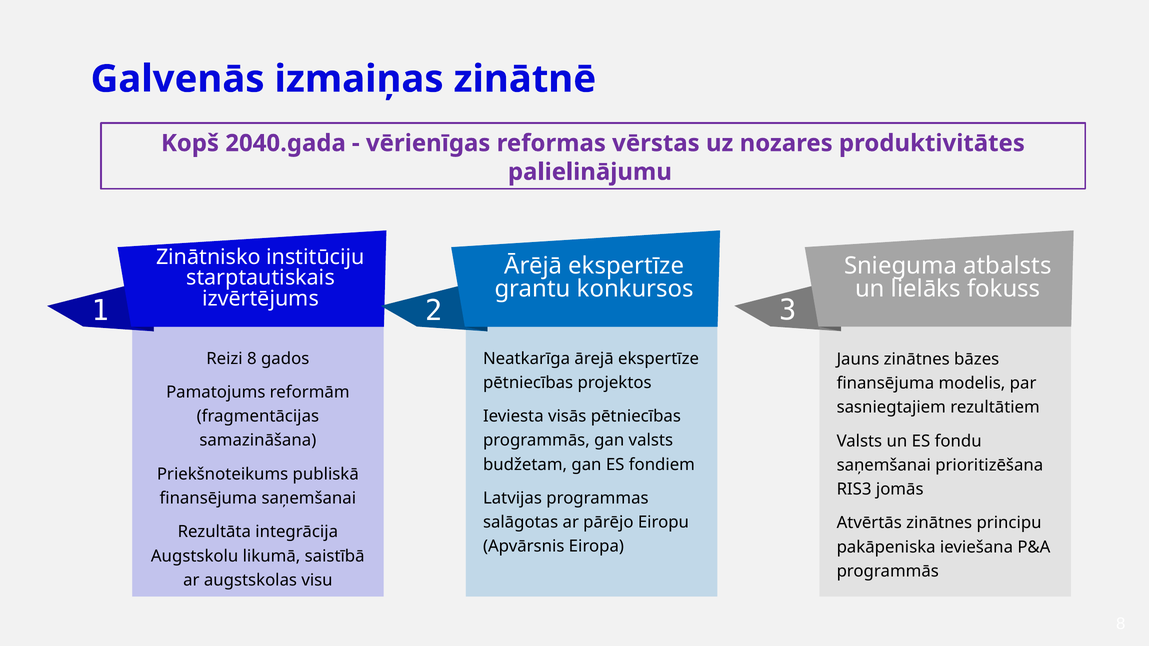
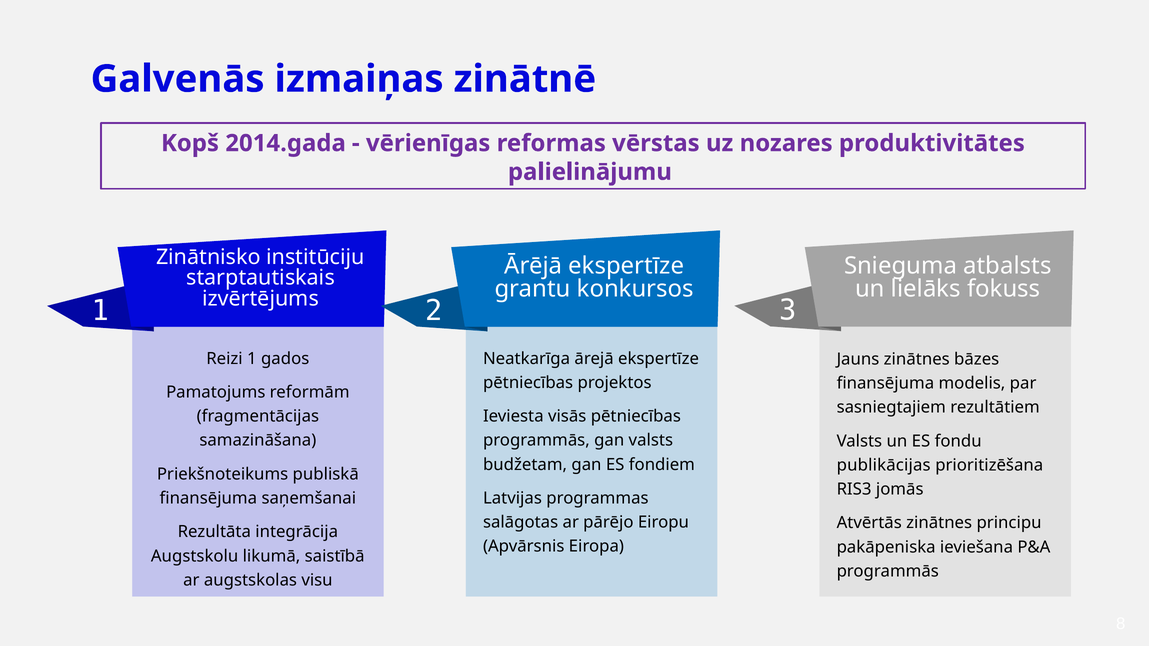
2040.gada: 2040.gada -> 2014.gada (286, 143)
Reizi 8: 8 -> 1 (252, 359)
saņemšanai: saņemšanai -> publikācijas (884, 465)
